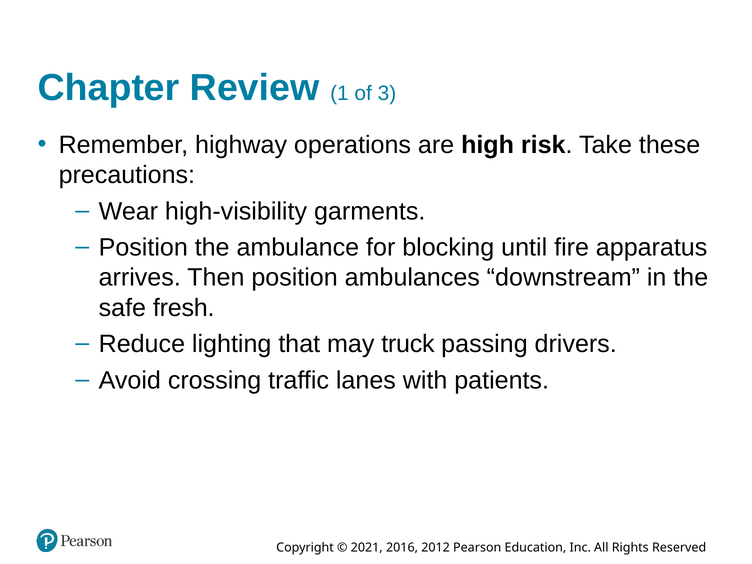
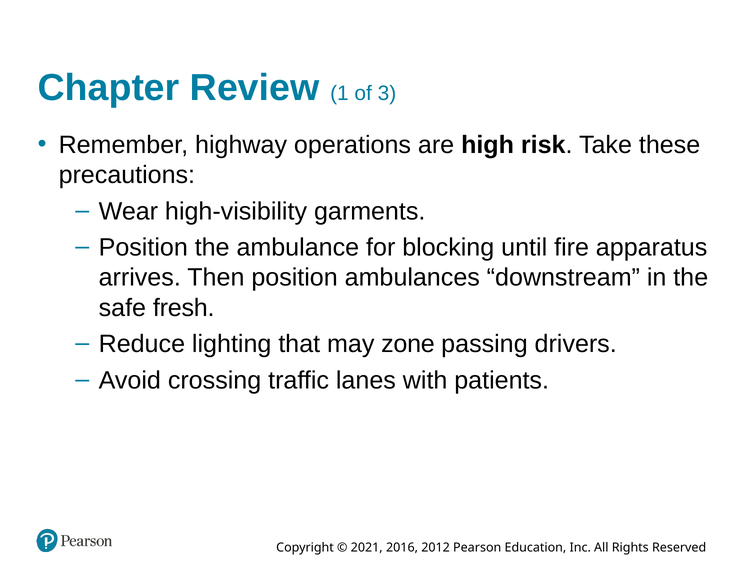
truck: truck -> zone (408, 344)
